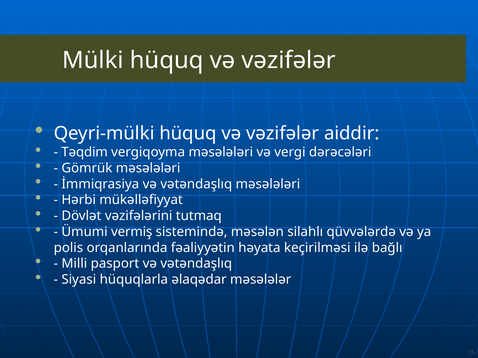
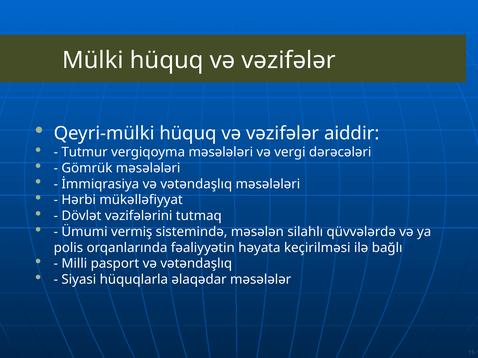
Təqdim: Təqdim -> Tutmur (85, 152)
